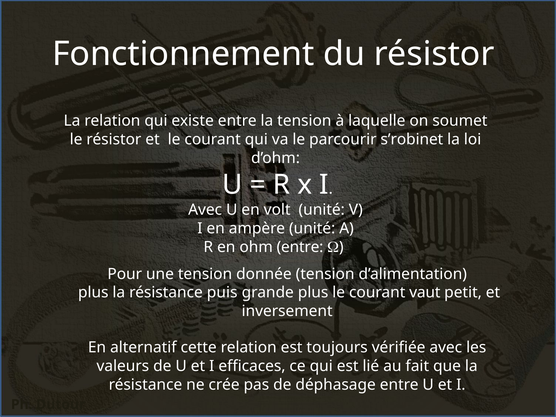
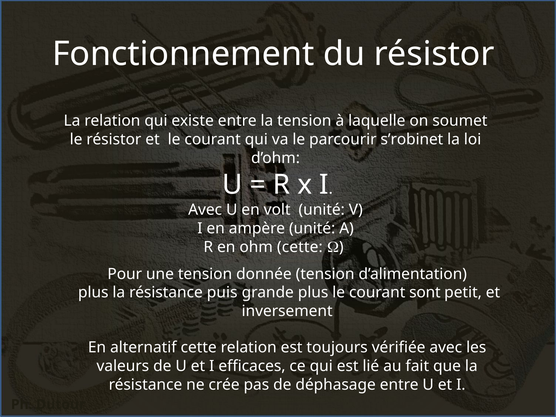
ohm entre: entre -> cette (300, 247)
vaut: vaut -> sont (425, 292)
